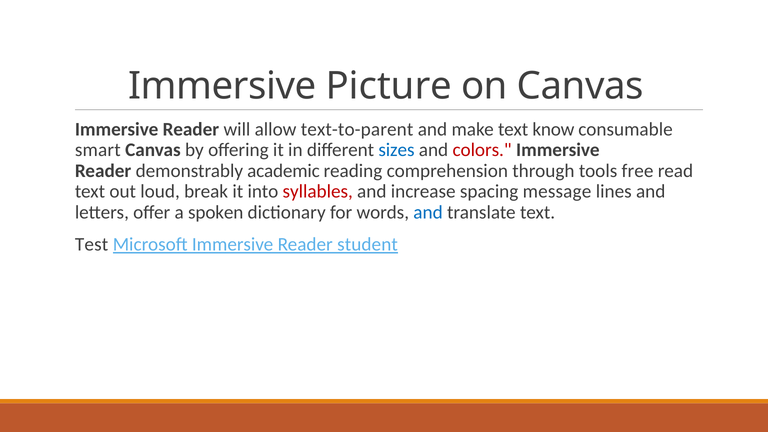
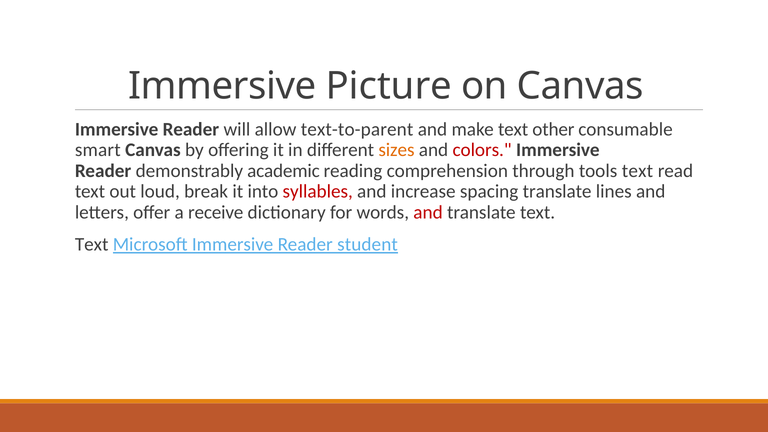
know: know -> other (553, 129)
sizes colour: blue -> orange (396, 150)
tools free: free -> text (637, 171)
spacing message: message -> translate (557, 192)
spoken: spoken -> receive (216, 212)
and colour: blue -> red (428, 212)
Test: Test -> Text (92, 245)
